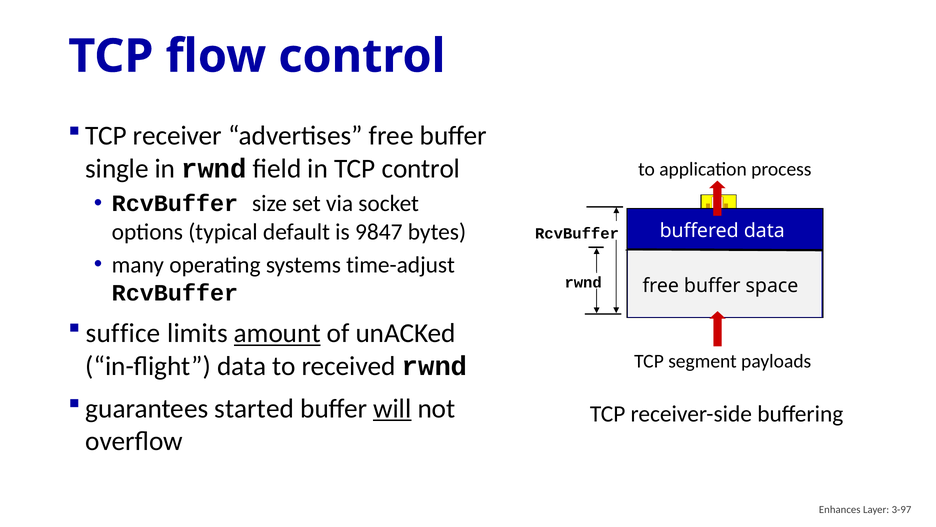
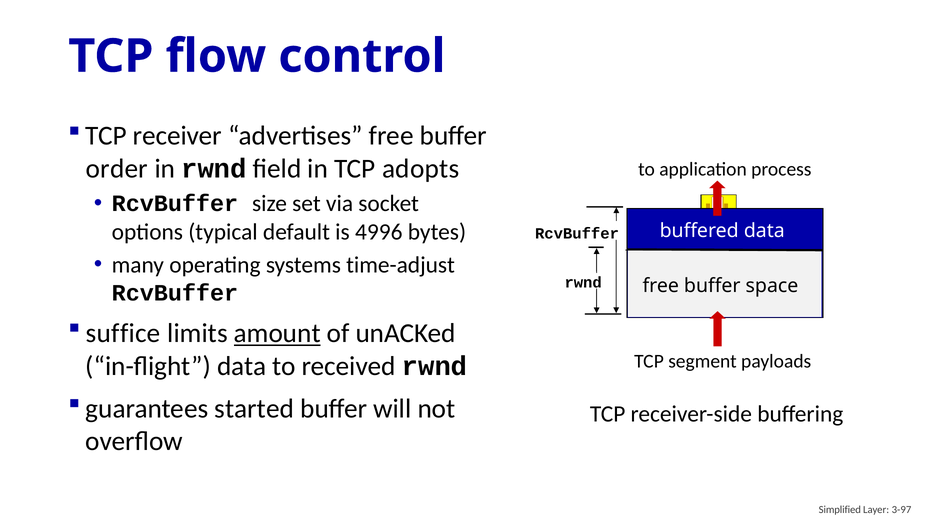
single: single -> order (117, 169)
TCP control: control -> adopts (421, 169)
9847: 9847 -> 4996 (379, 232)
will underline: present -> none (392, 408)
Enhances: Enhances -> Simplified (840, 509)
